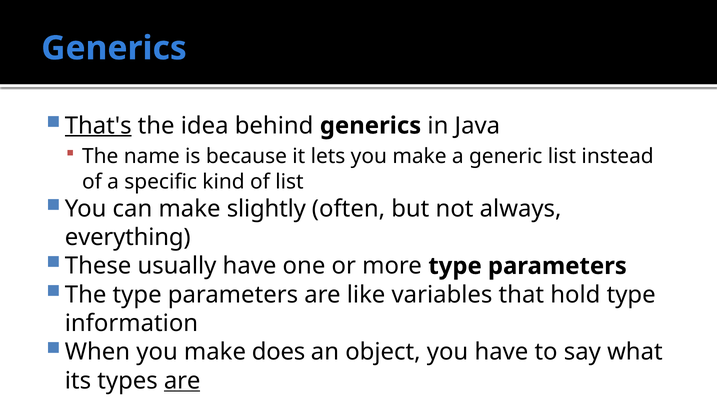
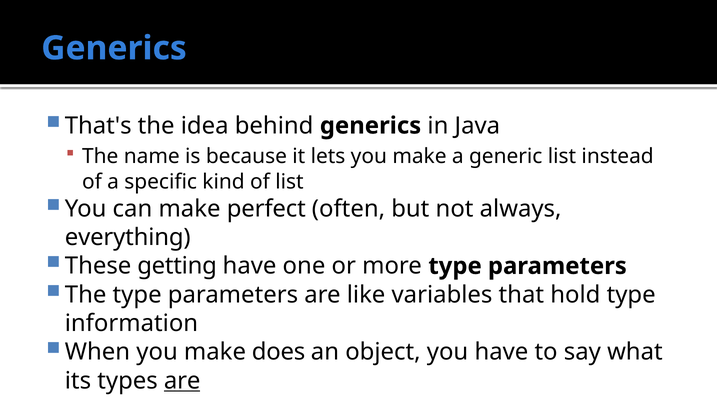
That's underline: present -> none (98, 126)
slightly: slightly -> perfect (266, 209)
usually: usually -> getting (177, 266)
